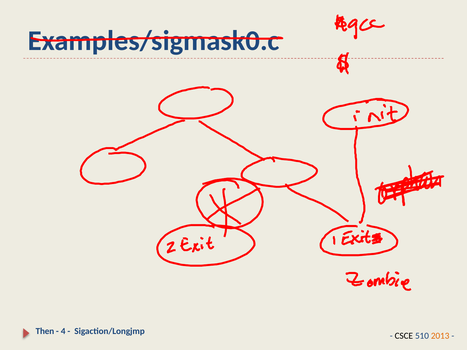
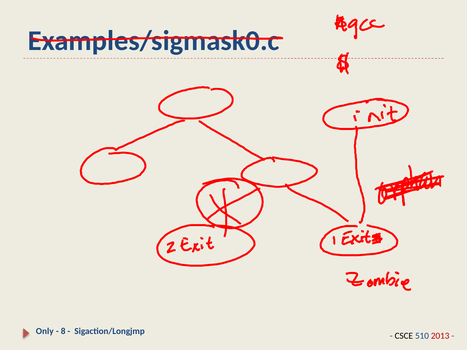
Then: Then -> Only (45, 331)
4: 4 -> 8 (63, 331)
2013 colour: orange -> red (440, 336)
